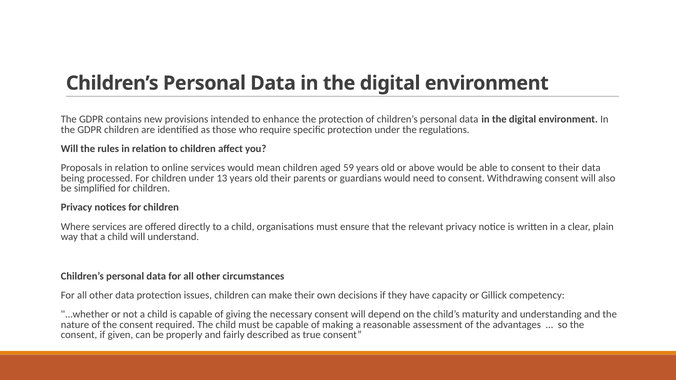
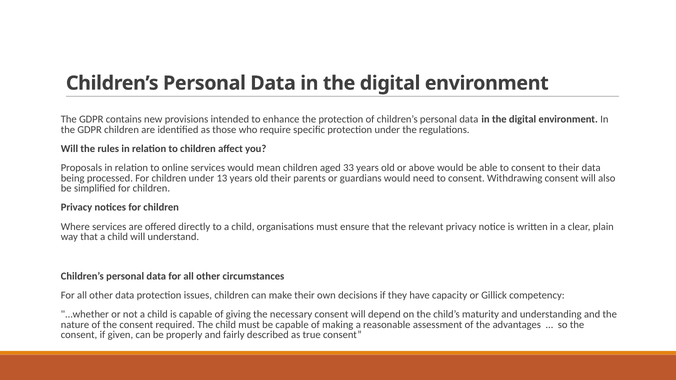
59: 59 -> 33 (349, 168)
